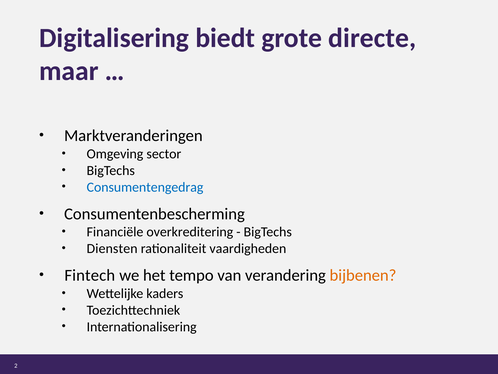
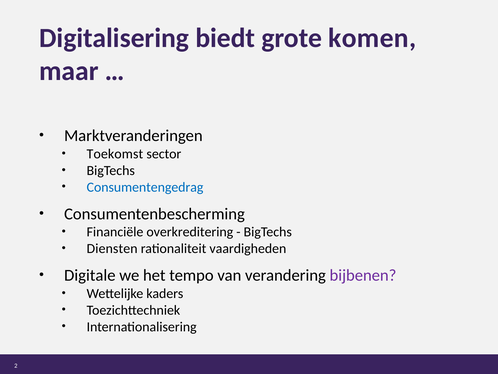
directe: directe -> komen (372, 38)
Omgeving: Omgeving -> Toekomst (115, 154)
Fintech: Fintech -> Digitale (90, 275)
bijbenen colour: orange -> purple (363, 275)
